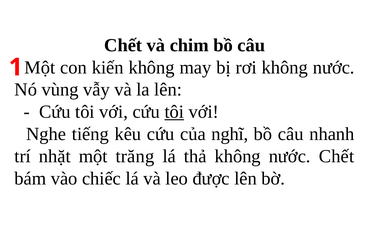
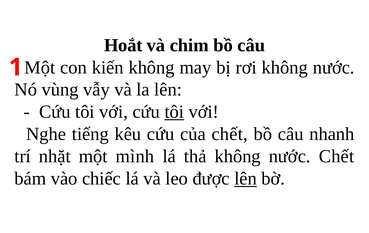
Chết: Chết -> Hoắt (123, 45)
của nghĩ: nghĩ -> chết (230, 134)
trăng: trăng -> mình (135, 156)
lên underline: none -> present (246, 178)
